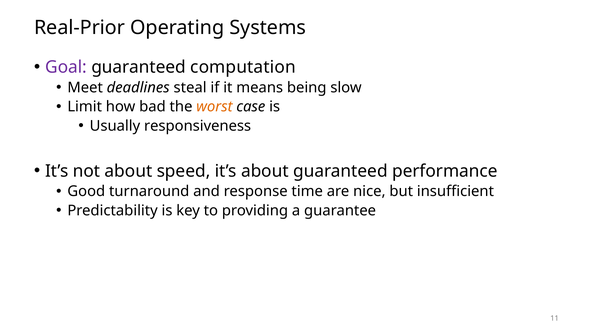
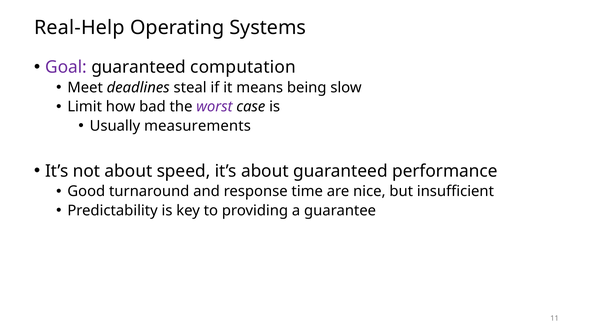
Real-Prior: Real-Prior -> Real-Help (79, 28)
worst colour: orange -> purple (214, 107)
responsiveness: responsiveness -> measurements (197, 126)
